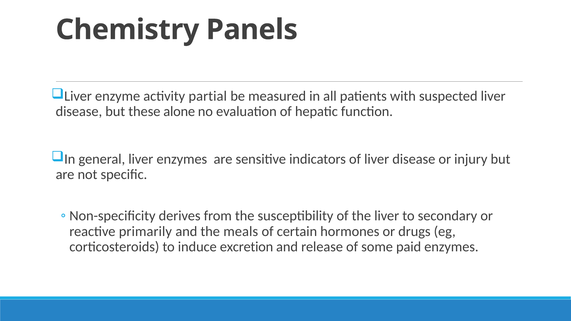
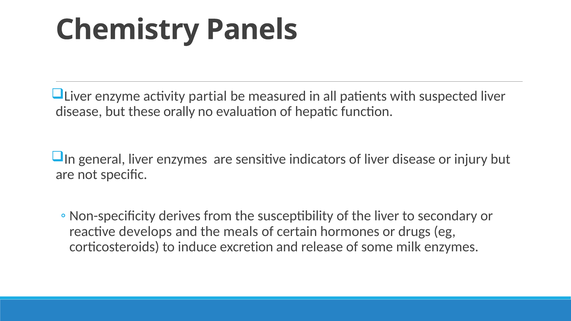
alone: alone -> orally (179, 112)
primarily: primarily -> develops (145, 231)
paid: paid -> milk (409, 247)
